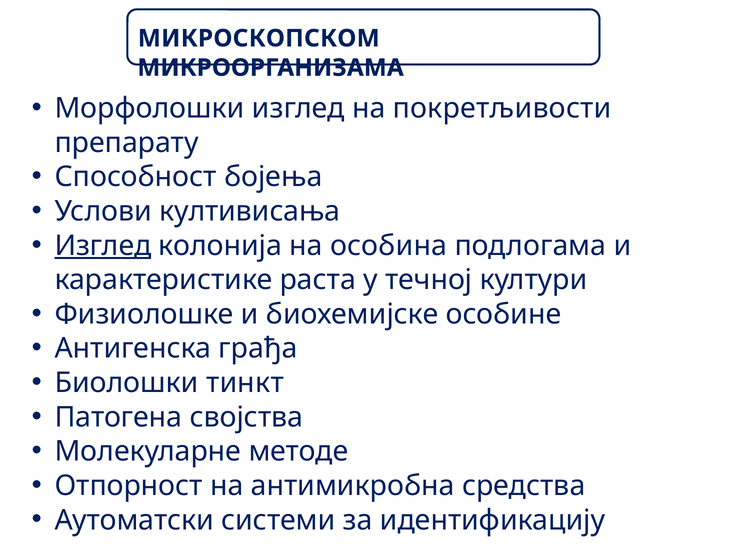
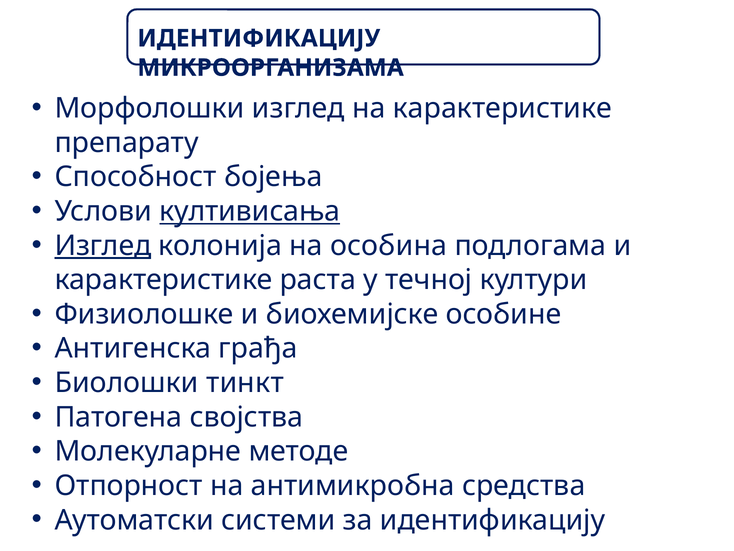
МИКРОСКОПСКОМ: МИКРОСКОПСКОМ -> ИДЕНТИФИКАЦИЈУ (259, 38)
на покретљивости: покретљивости -> карактеристике (502, 108)
култивисања underline: none -> present (250, 211)
